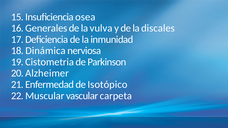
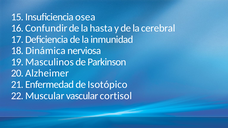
16 Generales: Generales -> Confundir (46, 28)
vulva: vulva -> hasta (101, 28)
discales: discales -> cerebral (158, 28)
Cistometria: Cistometria -> Masculinos (50, 62)
carpeta: carpeta -> cortisol (116, 96)
